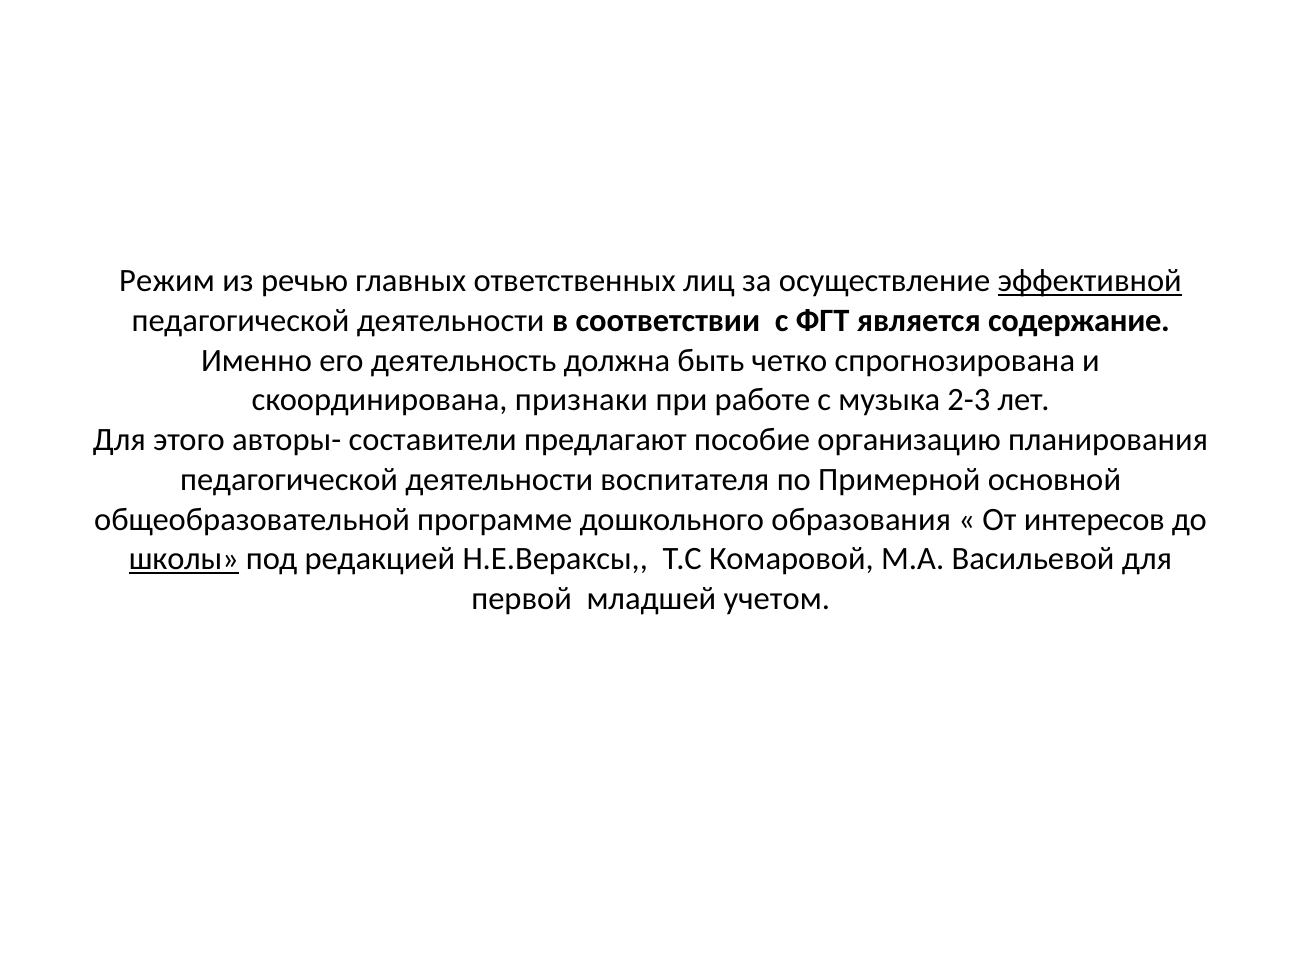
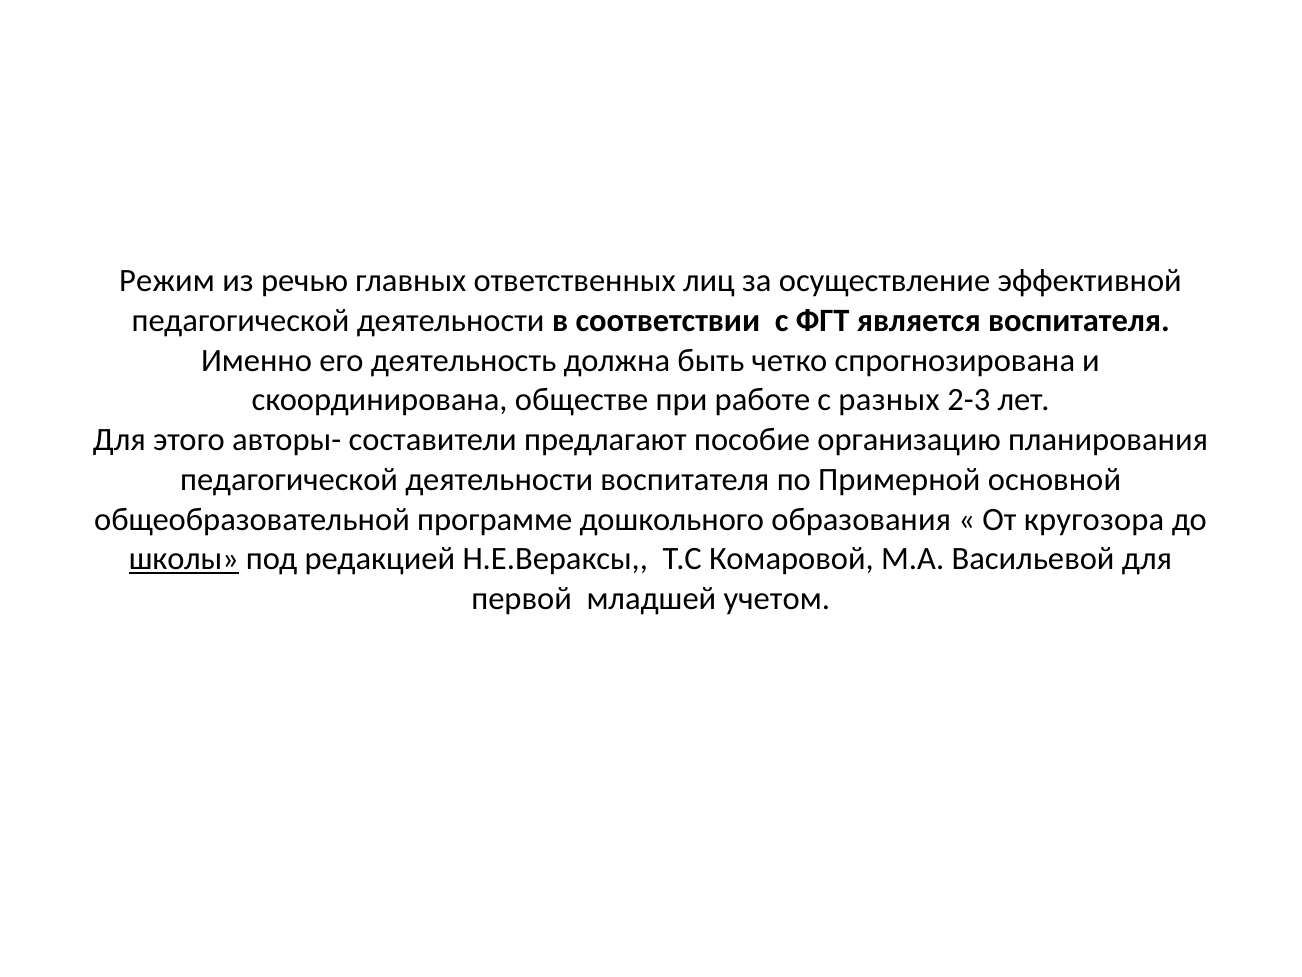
эффективной underline: present -> none (1090, 281)
является содержание: содержание -> воспитателя (1079, 320)
признаки: признаки -> обществе (582, 400)
музыка: музыка -> разных (889, 400)
интересов: интересов -> кругозора (1094, 519)
